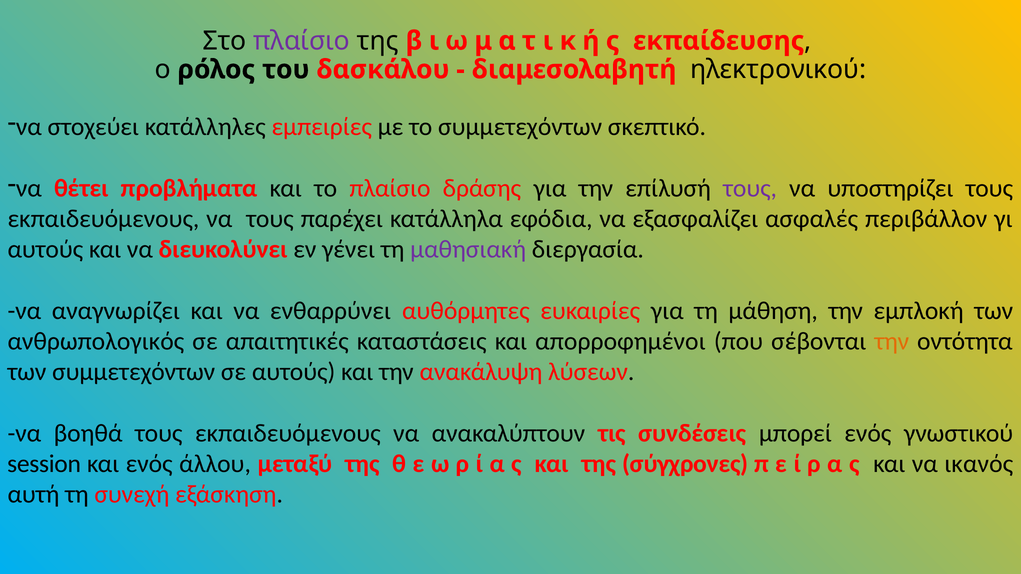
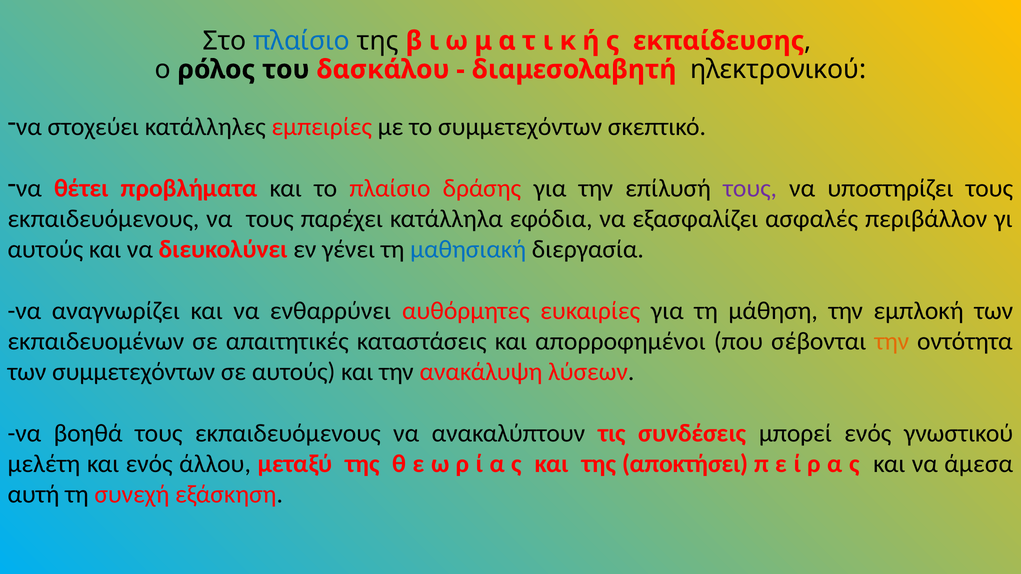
πλαίσιο colour: purple -> blue (302, 41)
μαθησιακή colour: purple -> blue (468, 250)
ανθρωπολογικός: ανθρωπολογικός -> εκπαιδευομένων (96, 341)
session: session -> μελέτη (44, 464)
σύγχρονες: σύγχρονες -> αποκτήσει (685, 464)
ικανός: ικανός -> άμεσα (979, 464)
